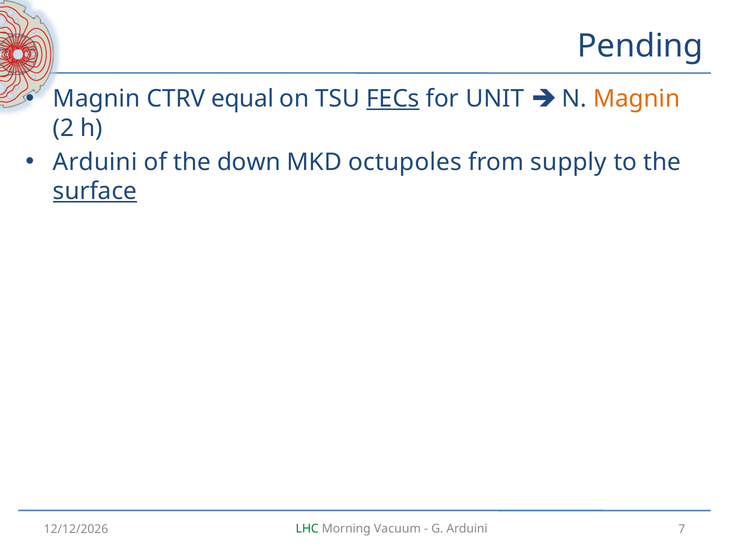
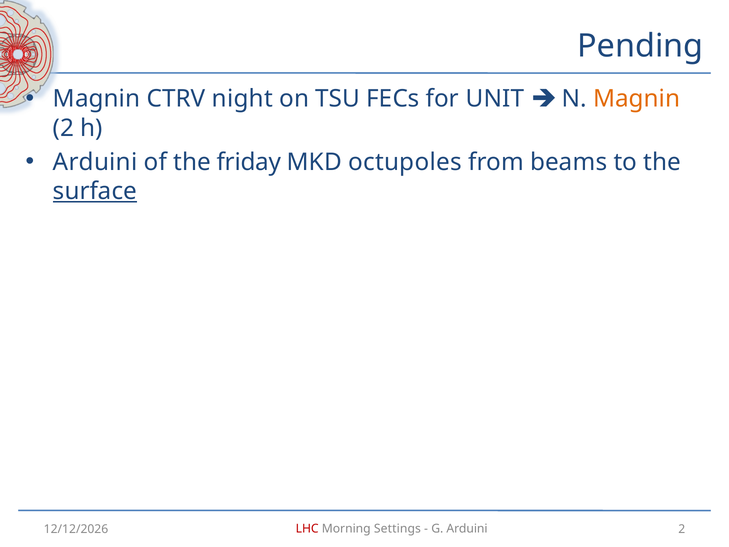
equal: equal -> night (242, 99)
FECs underline: present -> none (393, 99)
down: down -> friday (249, 162)
supply: supply -> beams (569, 162)
LHC colour: green -> red (307, 528)
Vacuum: Vacuum -> Settings (397, 528)
Arduini 7: 7 -> 2 (682, 529)
